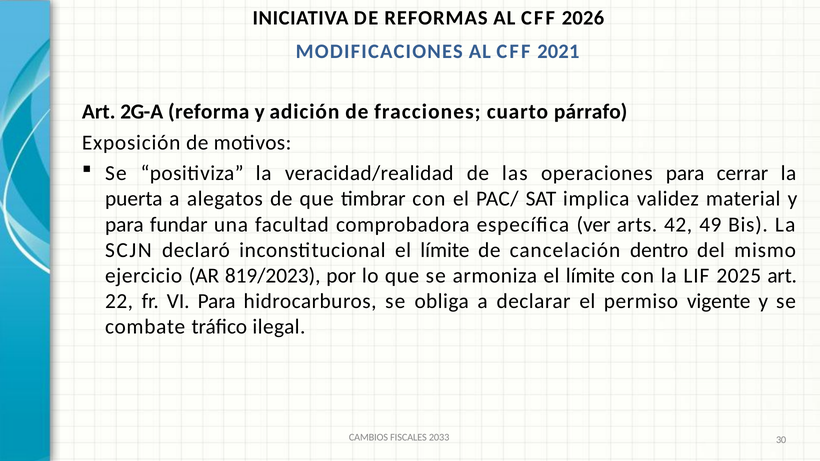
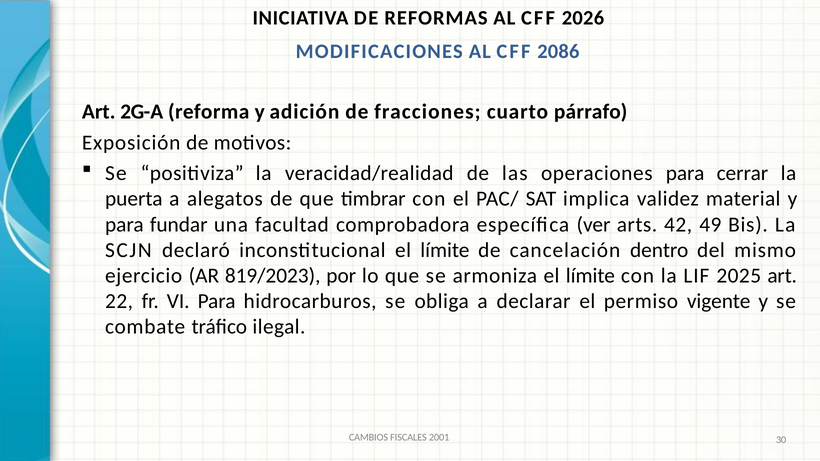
2021: 2021 -> 2086 (558, 52)
2033: 2033 -> 2001 (439, 438)
